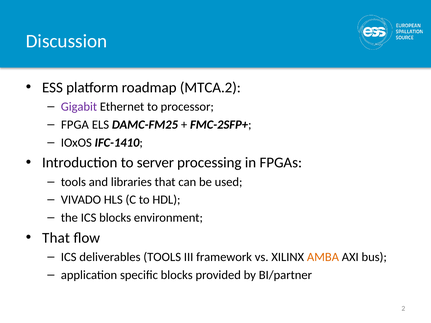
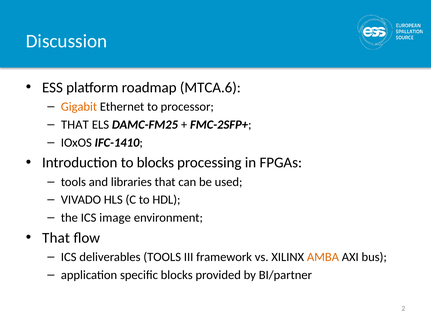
MTCA.2: MTCA.2 -> MTCA.6 (210, 88)
Gigabit colour: purple -> orange (79, 107)
FPGA: FPGA -> THAT (75, 125)
to server: server -> blocks (155, 163)
ICS blocks: blocks -> image (115, 218)
